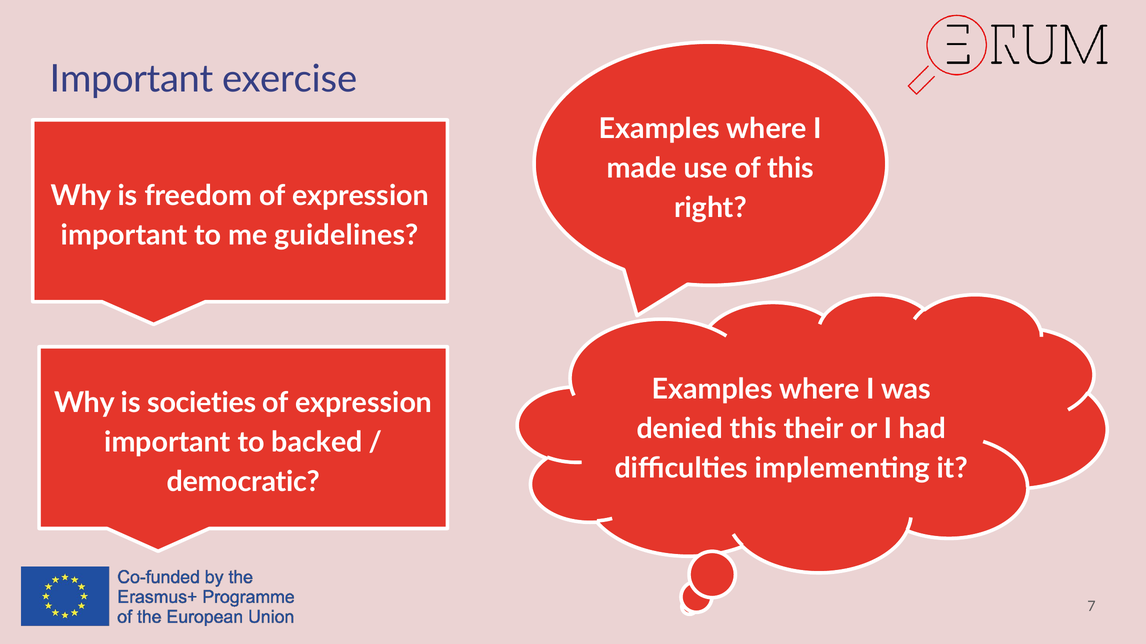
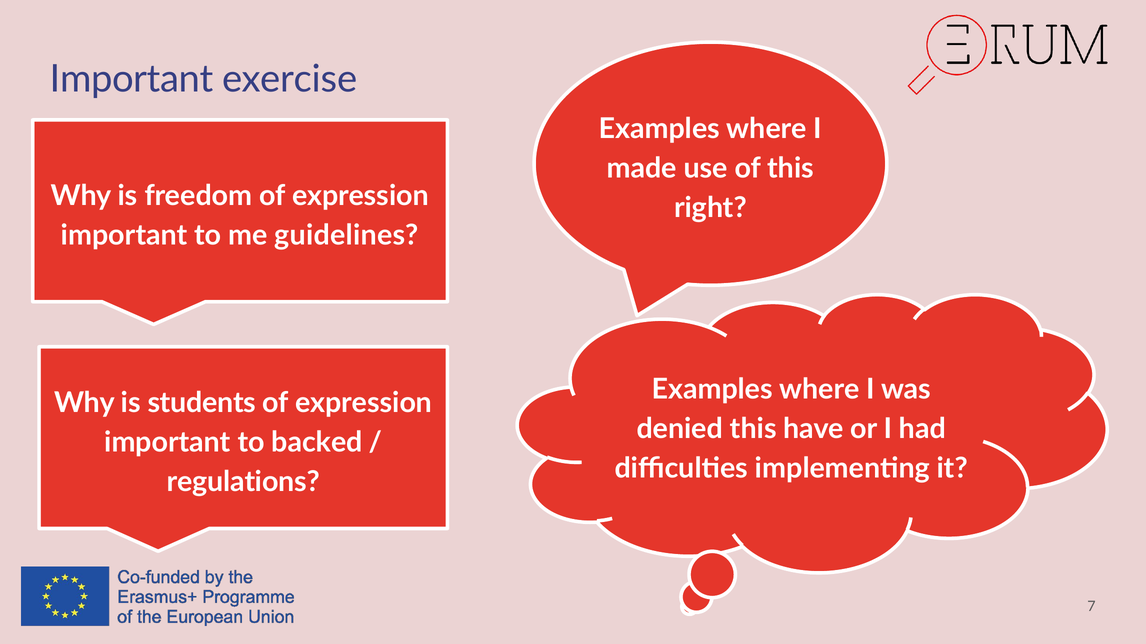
societies: societies -> students (202, 403)
their: their -> have (814, 429)
democratic: democratic -> regulations (243, 482)
